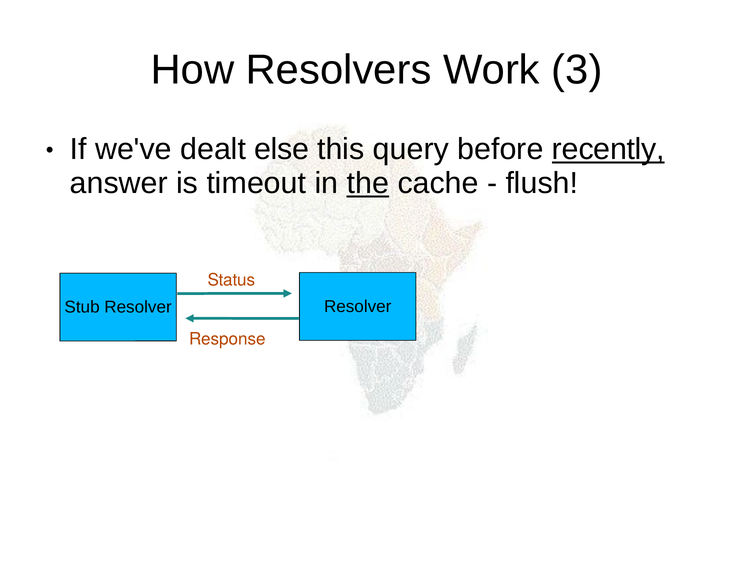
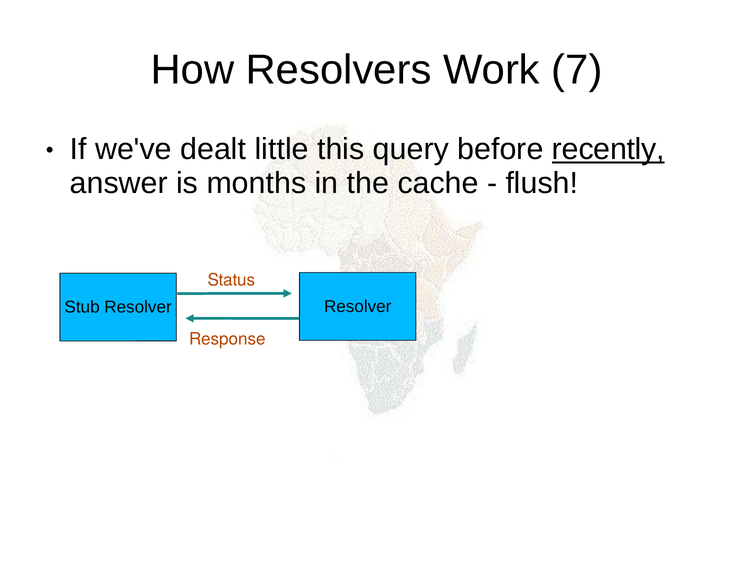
3: 3 -> 7 (577, 70)
else: else -> little (282, 149)
timeout: timeout -> months (256, 183)
the underline: present -> none (368, 183)
